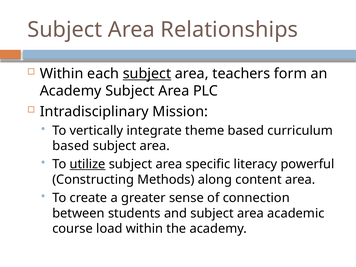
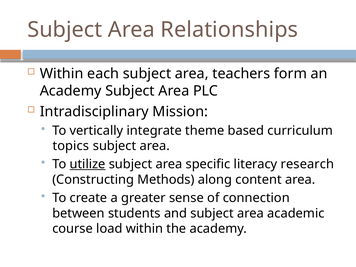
subject underline: present -> none (147, 74)
based: based -> topics (71, 146)
powerful: powerful -> research (307, 164)
